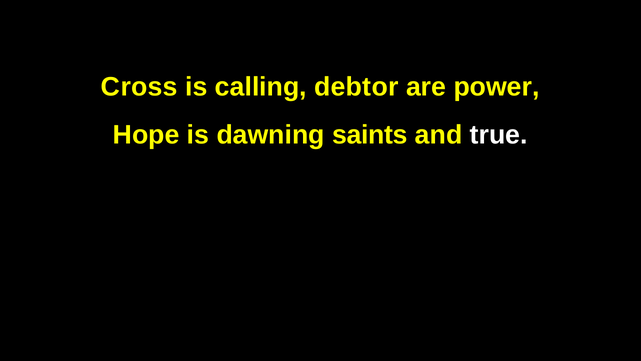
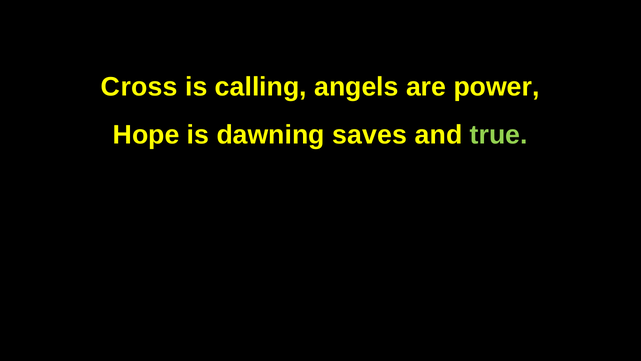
debtor: debtor -> angels (356, 87)
saints: saints -> saves (370, 135)
true colour: white -> light green (499, 135)
